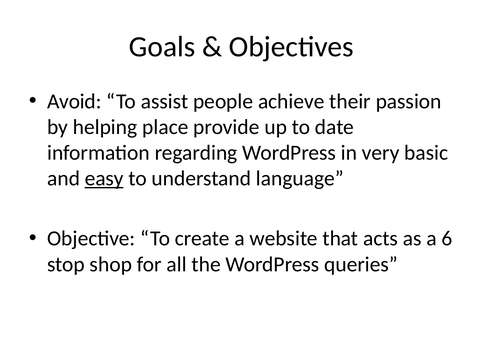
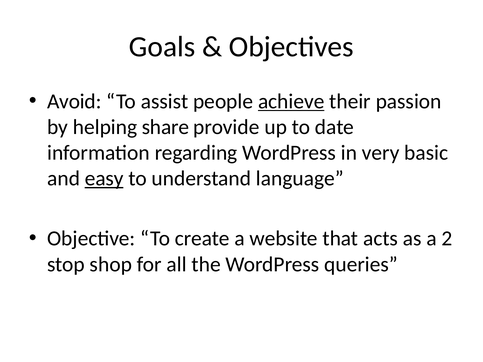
achieve underline: none -> present (291, 101)
place: place -> share (165, 127)
6: 6 -> 2 (447, 239)
